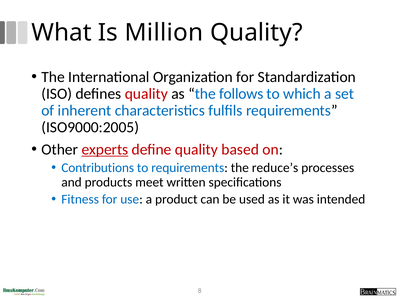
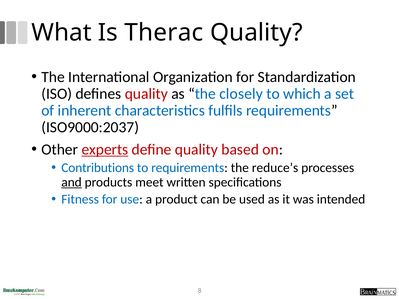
Million: Million -> Therac (164, 33)
follows: follows -> closely (241, 94)
ISO9000:2005: ISO9000:2005 -> ISO9000:2037 (90, 127)
and underline: none -> present (71, 182)
